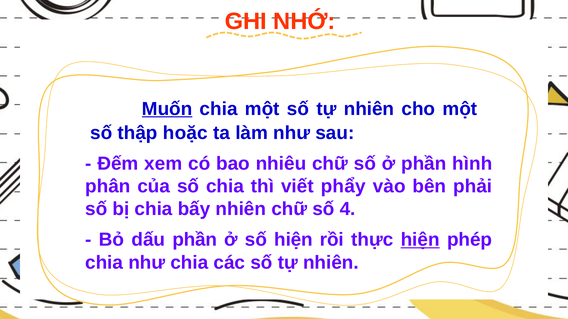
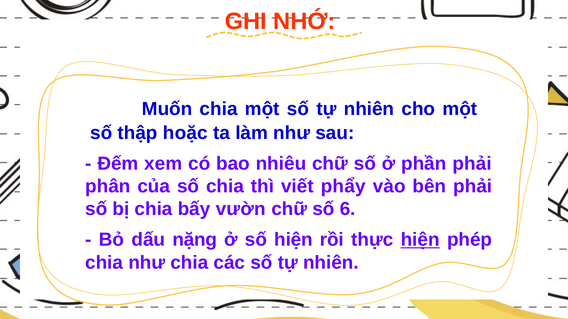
Muốn underline: present -> none (167, 109)
phần hình: hình -> phải (472, 164)
bấy nhiên: nhiên -> vườn (241, 209)
4: 4 -> 6 (348, 209)
dấu phần: phần -> nặng (195, 240)
